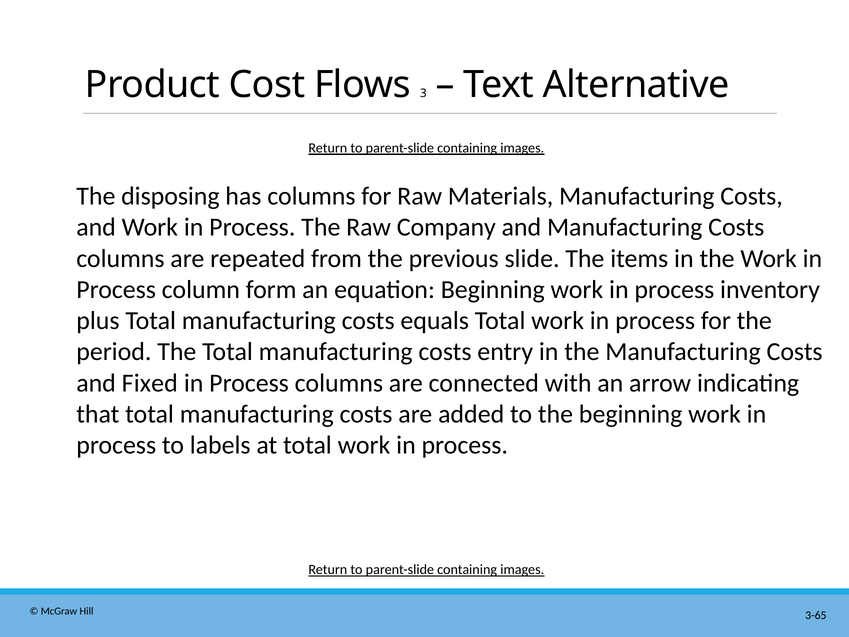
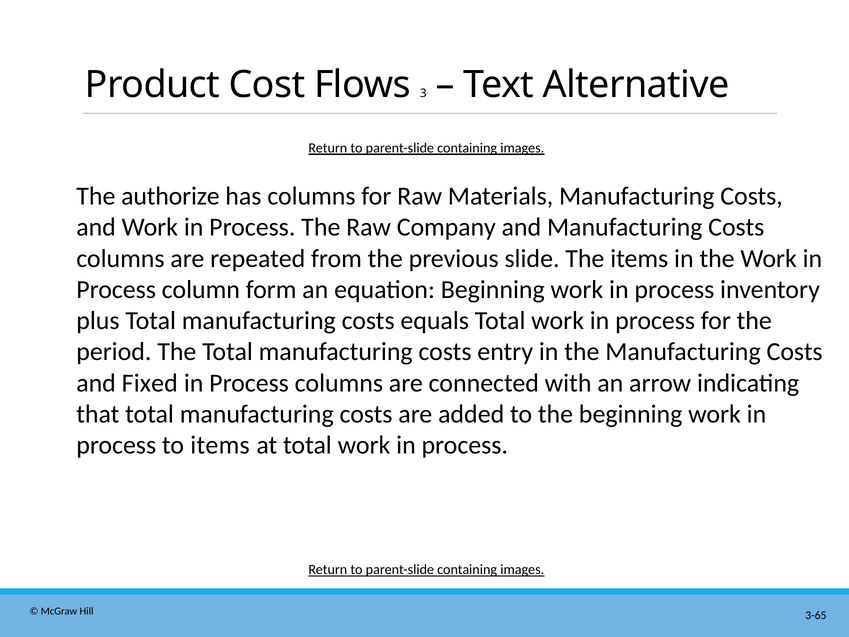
disposing: disposing -> authorize (170, 196)
to labels: labels -> items (220, 445)
